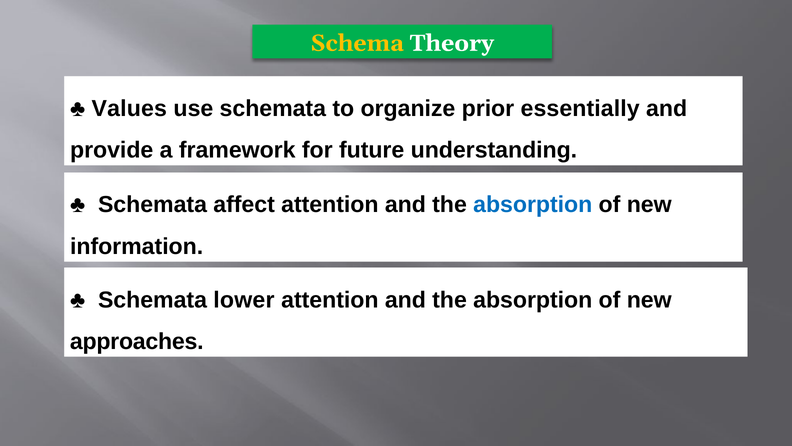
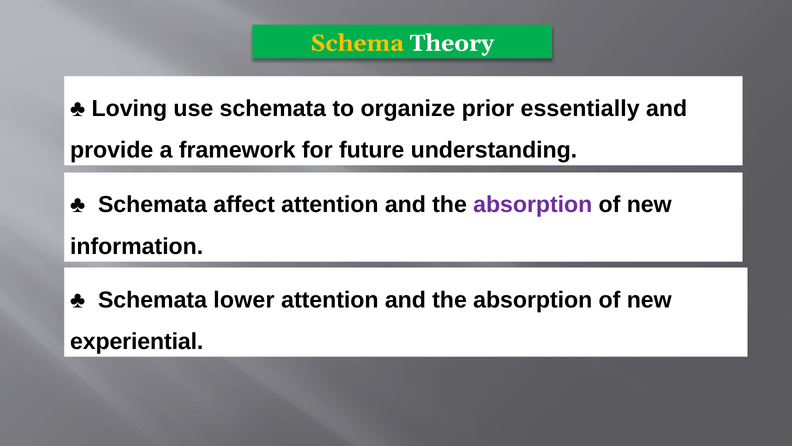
Values: Values -> Loving (129, 108)
absorption colour: blue -> purple (533, 205)
approaches: approaches -> experiential (137, 341)
